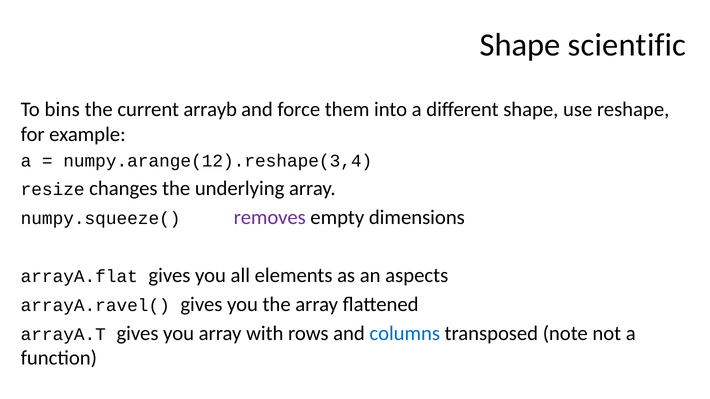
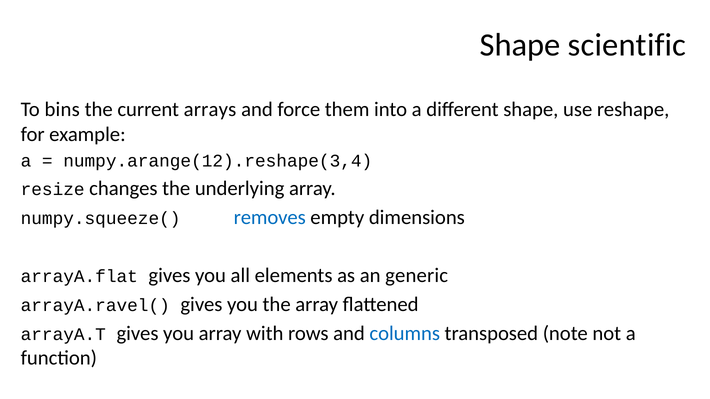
arrayb: arrayb -> arrays (210, 110)
removes colour: purple -> blue (270, 217)
aspects: aspects -> generic (417, 275)
